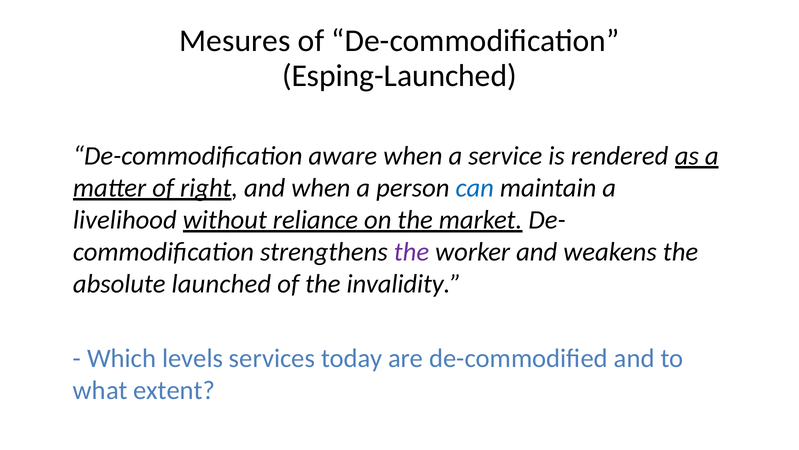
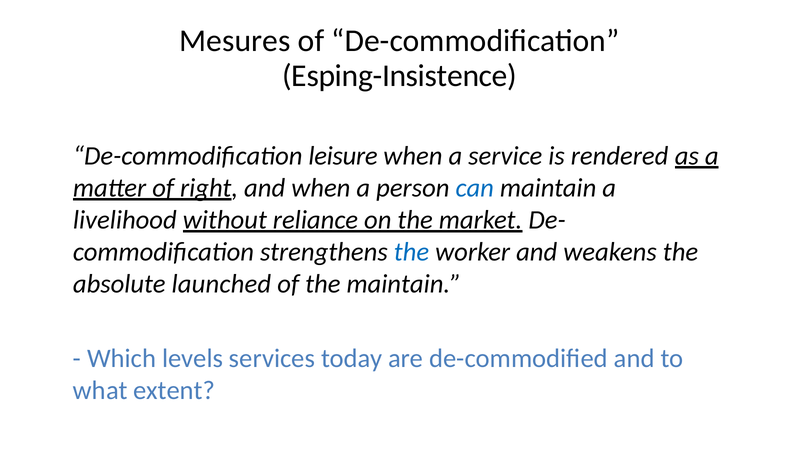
Esping-Launched: Esping-Launched -> Esping-Insistence (400, 75)
aware: aware -> leisure (343, 156)
the colour: purple -> blue (411, 252)
the invalidity: invalidity -> maintain (404, 284)
